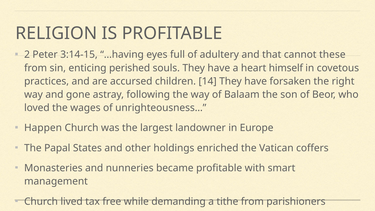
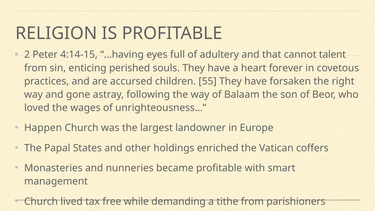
3:14-15: 3:14-15 -> 4:14-15 (79, 55)
these: these -> talent (332, 55)
himself: himself -> forever (286, 68)
14: 14 -> 55 (208, 81)
